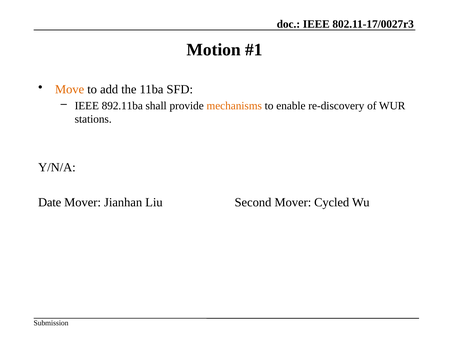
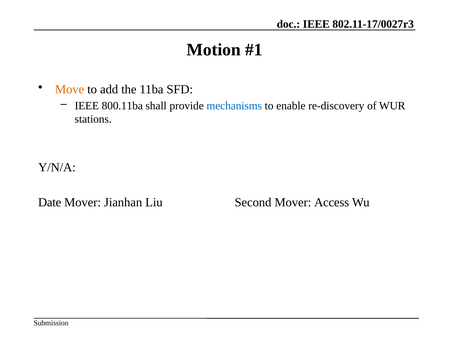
892.11ba: 892.11ba -> 800.11ba (122, 106)
mechanisms colour: orange -> blue (234, 106)
Cycled: Cycled -> Access (332, 202)
